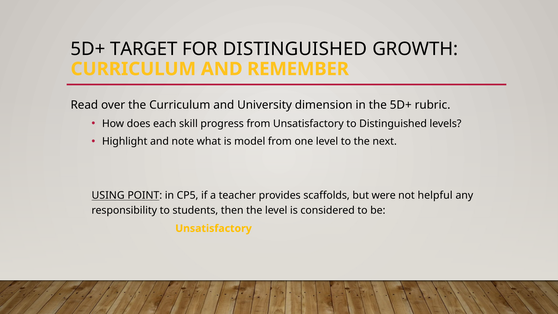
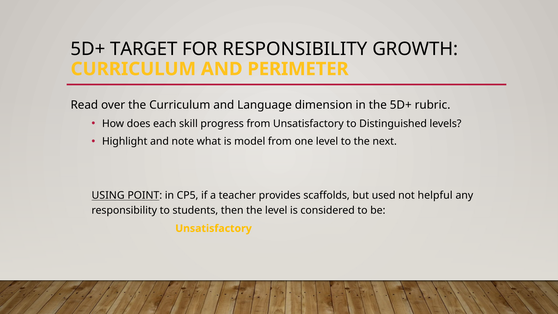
FOR DISTINGUISHED: DISTINGUISHED -> RESPONSIBILITY (295, 49)
REMEMBER: REMEMBER -> PERIMETER (298, 69)
University: University -> Language (265, 105)
were: were -> used (384, 195)
